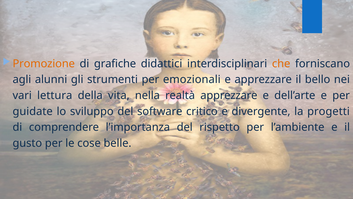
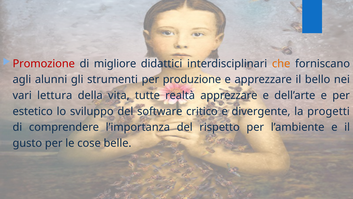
Promozione colour: orange -> red (44, 63)
grafiche: grafiche -> migliore (115, 63)
emozionali: emozionali -> produzione (192, 79)
nella: nella -> tutte (147, 95)
guidate: guidate -> estetico (33, 111)
